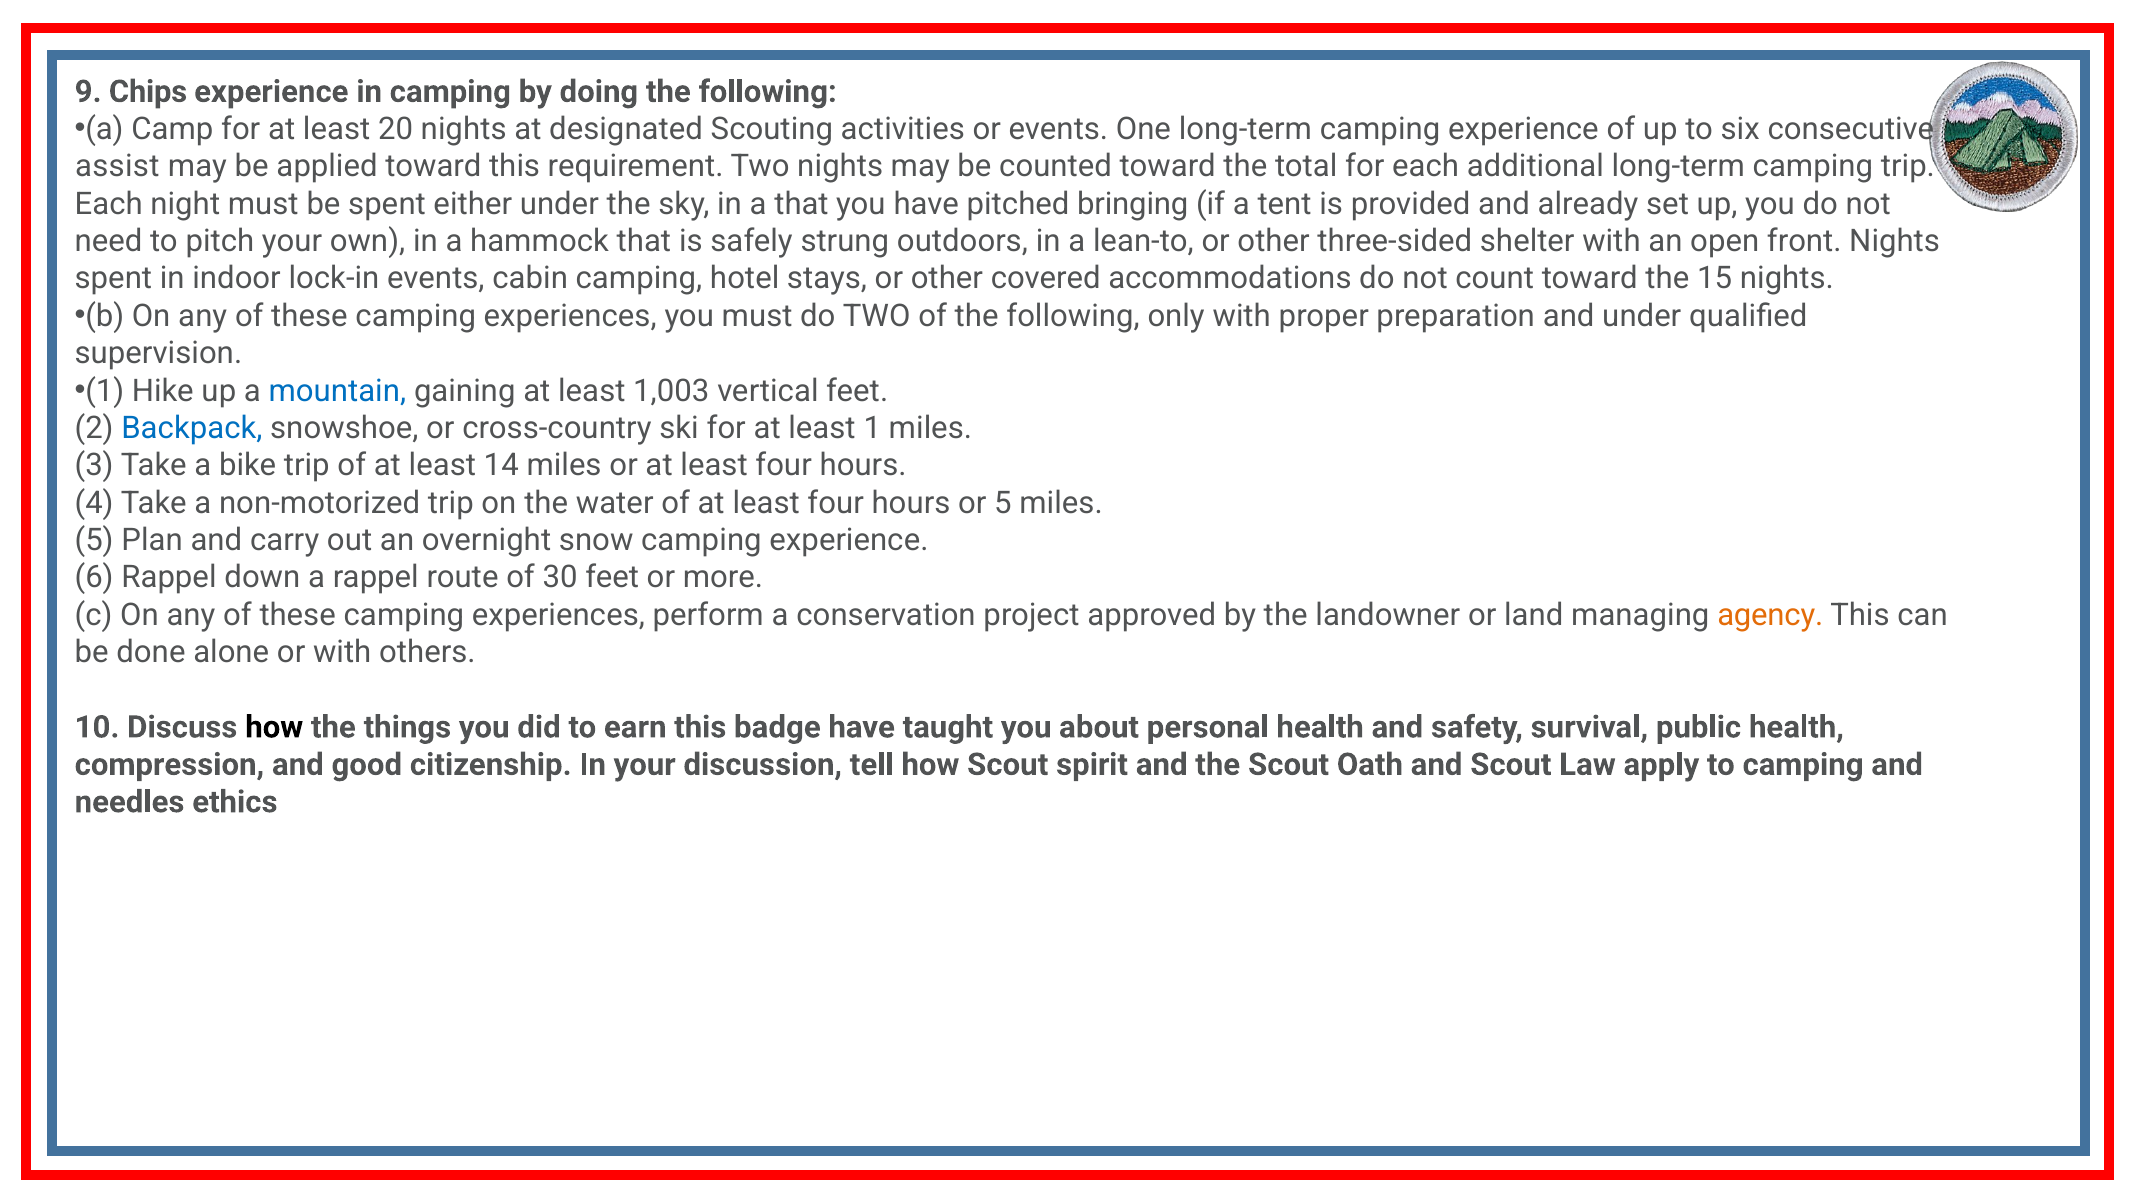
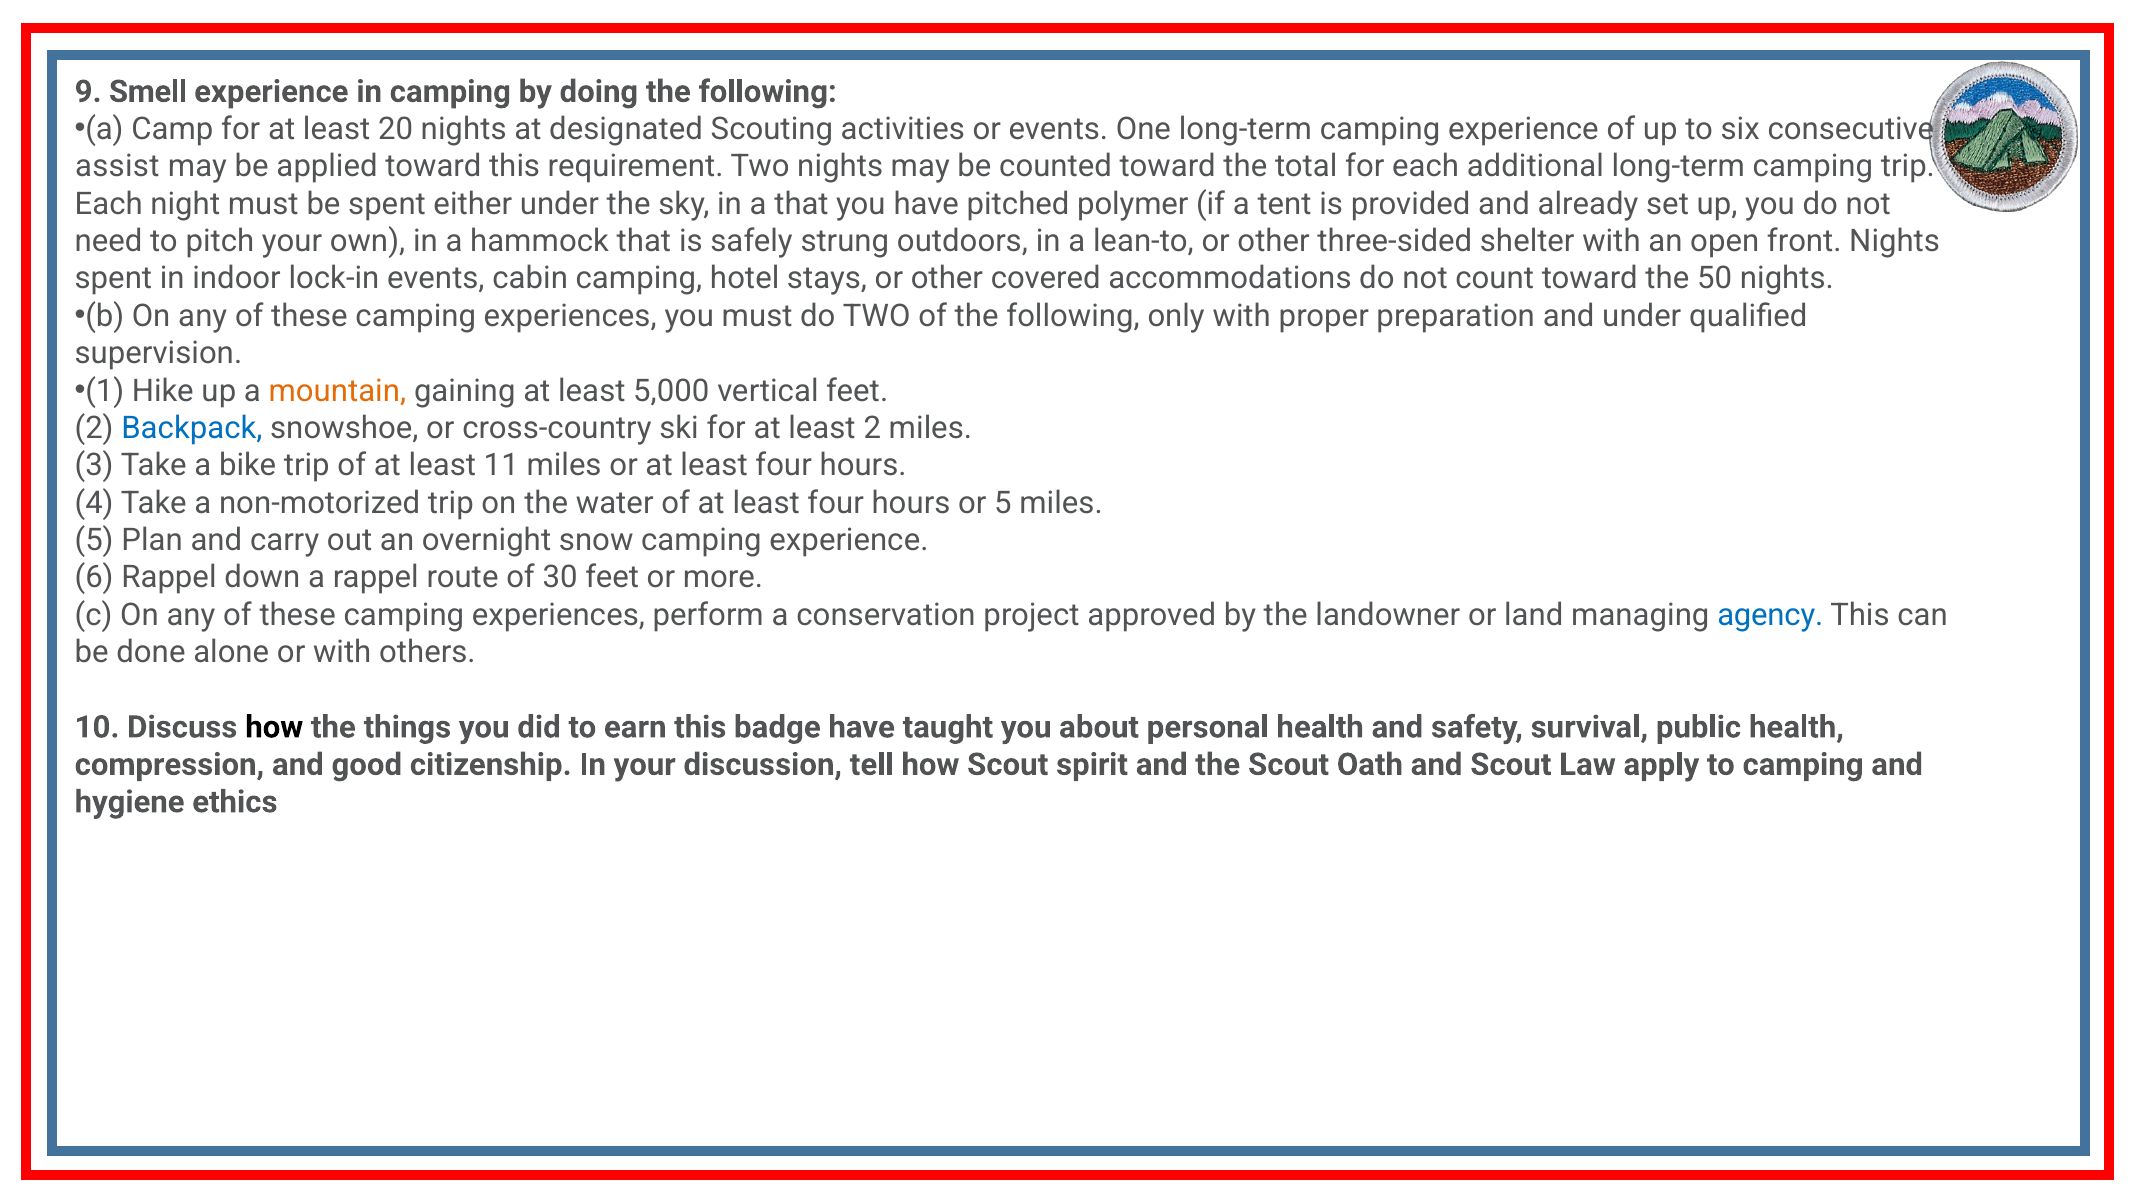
Chips: Chips -> Smell (148, 92)
bringing: bringing -> polymer (1133, 204)
15: 15 -> 50 (1715, 278)
mountain colour: blue -> orange (337, 391)
1,003: 1,003 -> 5,000 (671, 391)
least 1: 1 -> 2 (872, 428)
14: 14 -> 11 (501, 465)
agency colour: orange -> blue (1770, 615)
needles: needles -> hygiene (130, 802)
